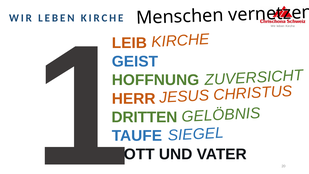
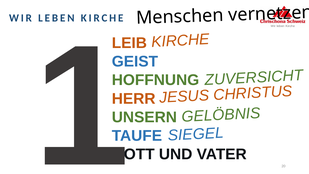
DRITTEN: DRITTEN -> UNSERN (144, 117)
